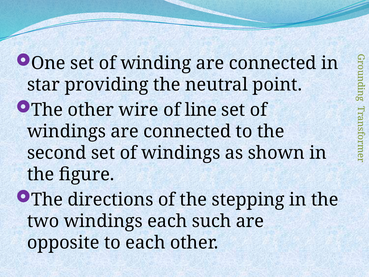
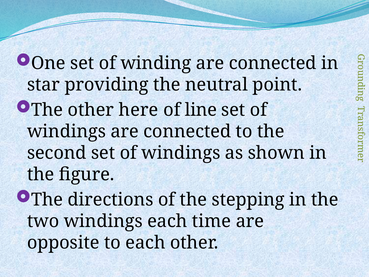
wire: wire -> here (139, 110)
such: such -> time (211, 221)
